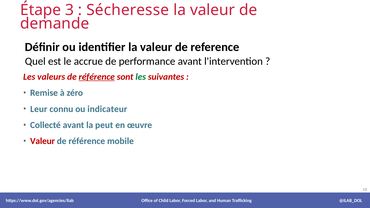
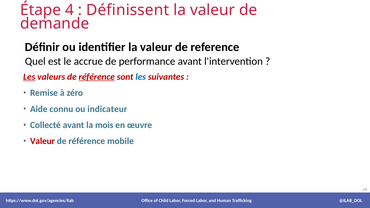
3: 3 -> 4 (69, 10)
Sécheresse: Sécheresse -> Définissent (128, 10)
Les underline: none -> present (29, 77)
les colour: green -> blue (141, 77)
Leur: Leur -> Aide (39, 109)
peut: peut -> mois (104, 125)
